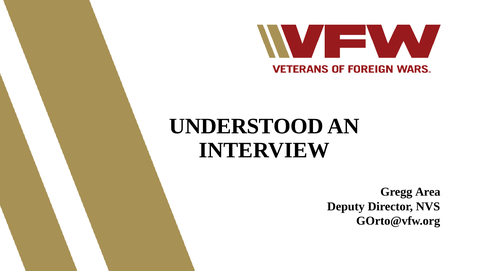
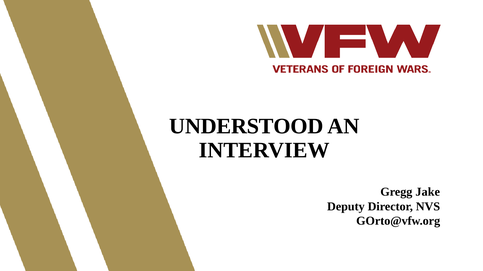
Area: Area -> Jake (428, 192)
